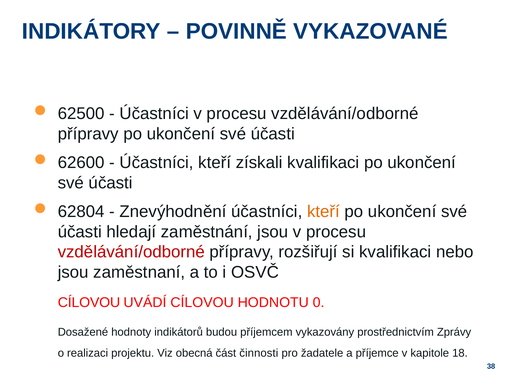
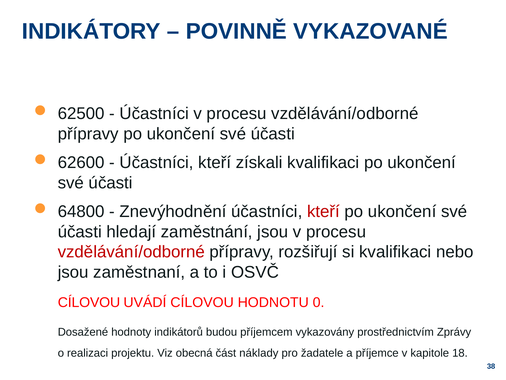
62804: 62804 -> 64800 (81, 211)
kteří colour: orange -> red (323, 211)
činnosti: činnosti -> náklady (259, 353)
